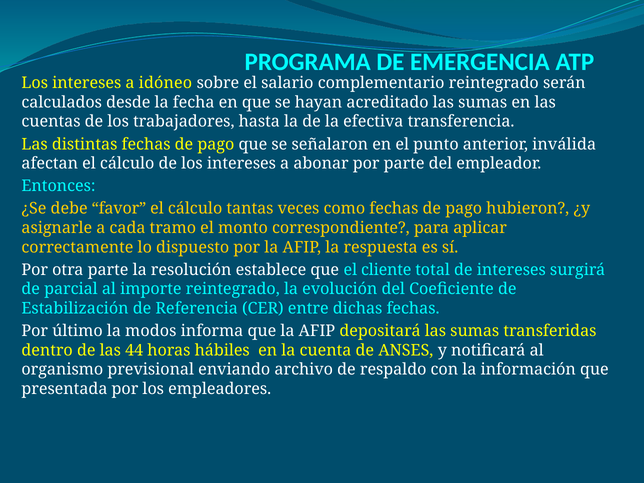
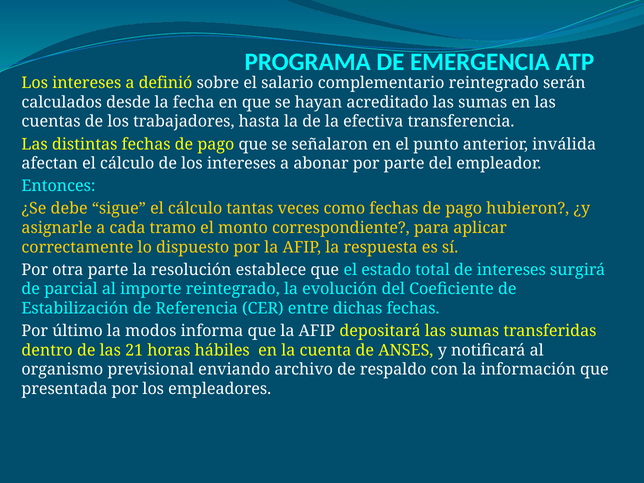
idóneo: idóneo -> definió (166, 83)
favor: favor -> sigue (119, 209)
cliente: cliente -> estado (386, 270)
44: 44 -> 21 (134, 350)
